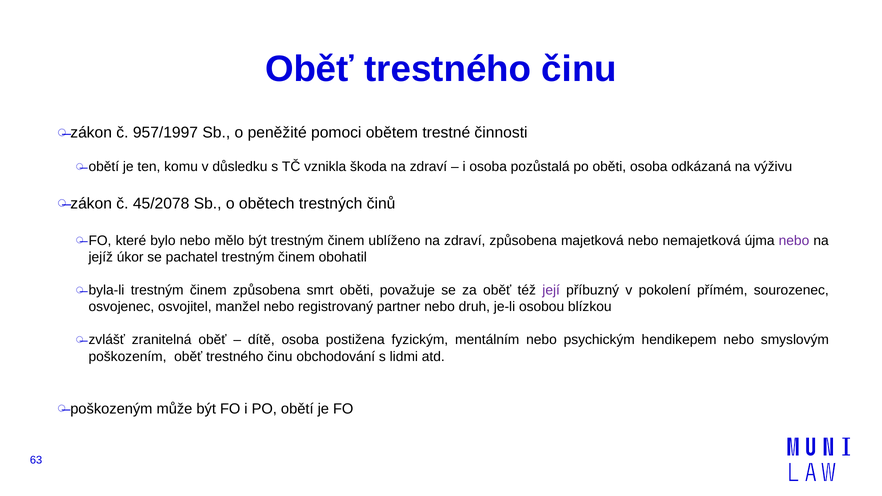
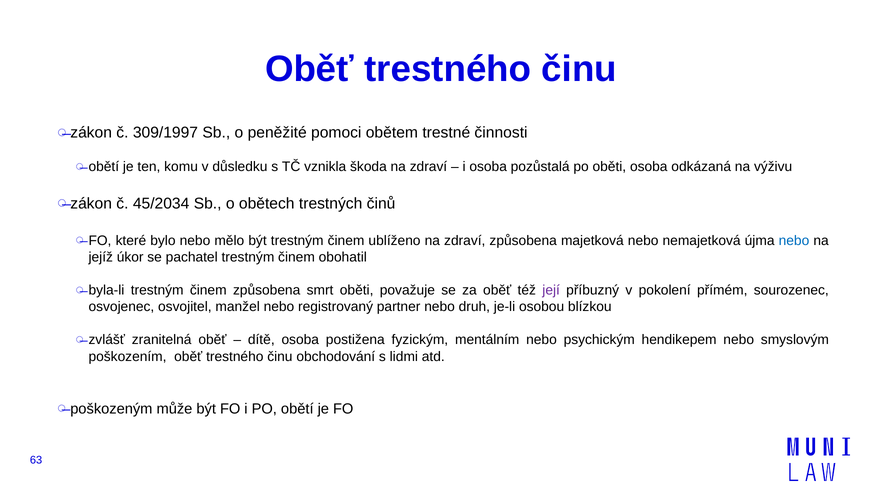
957/1997: 957/1997 -> 309/1997 (165, 133)
45/2078: 45/2078 -> 45/2034 (161, 203)
nebo colour: purple -> blue (794, 241)
